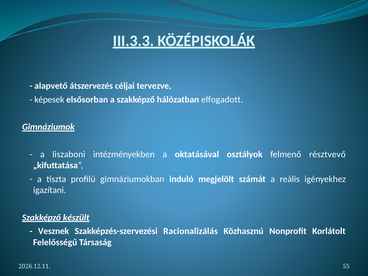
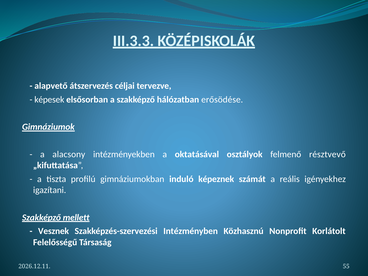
elfogadott: elfogadott -> erősödése (222, 100)
liszaboni: liszaboni -> alacsony (69, 154)
megjelölt: megjelölt -> képeznek (216, 179)
készült: készült -> mellett (76, 217)
Racionalizálás: Racionalizálás -> Intézményben (191, 231)
